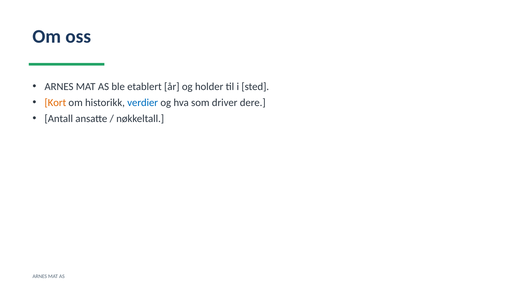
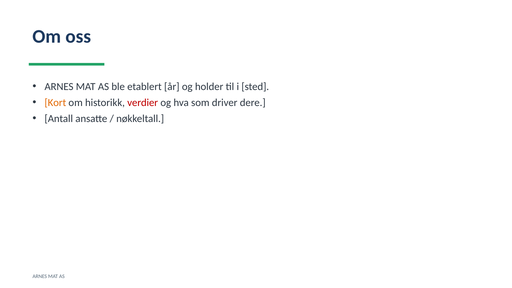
verdier colour: blue -> red (143, 103)
